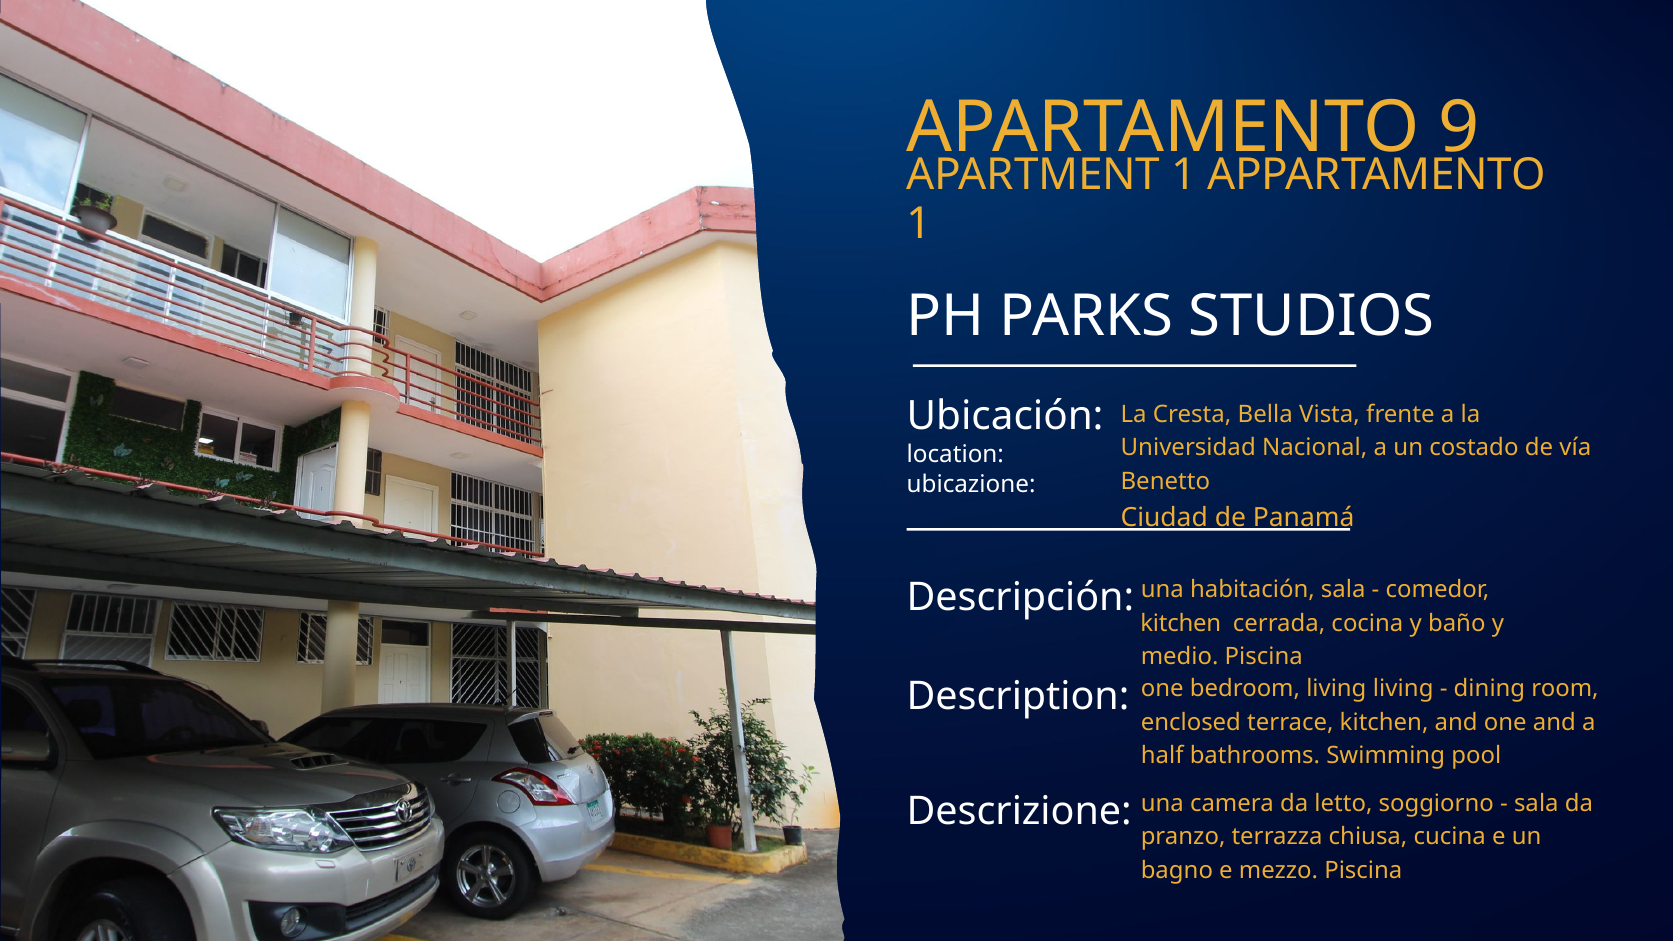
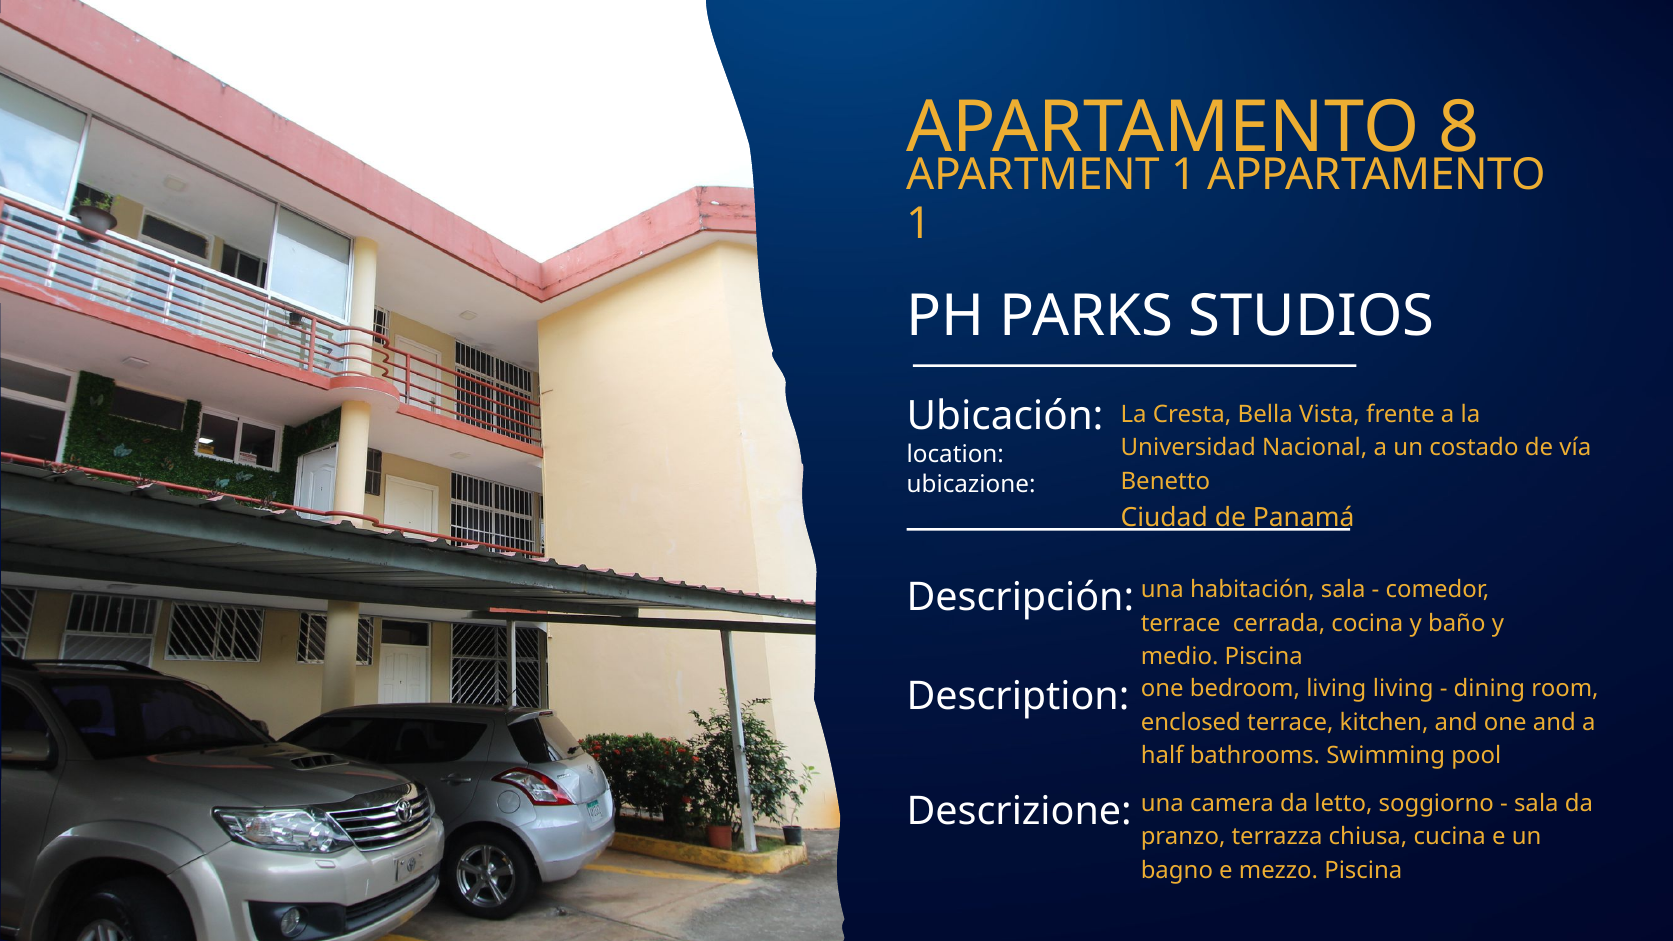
9: 9 -> 8 (1459, 128)
kitchen: kitchen -> terrace (1181, 623)
